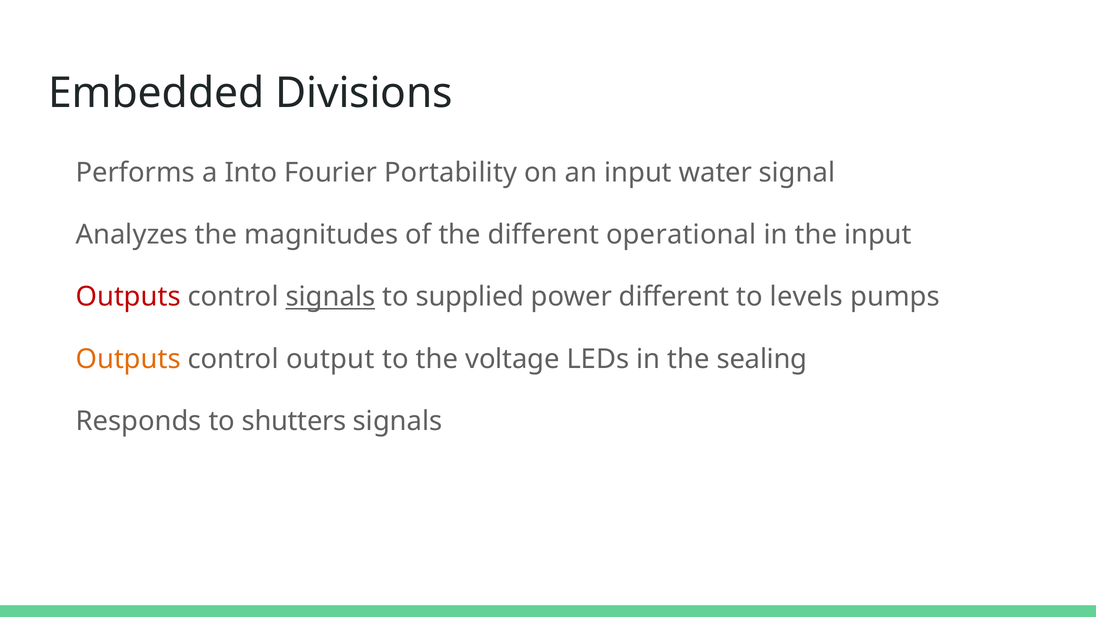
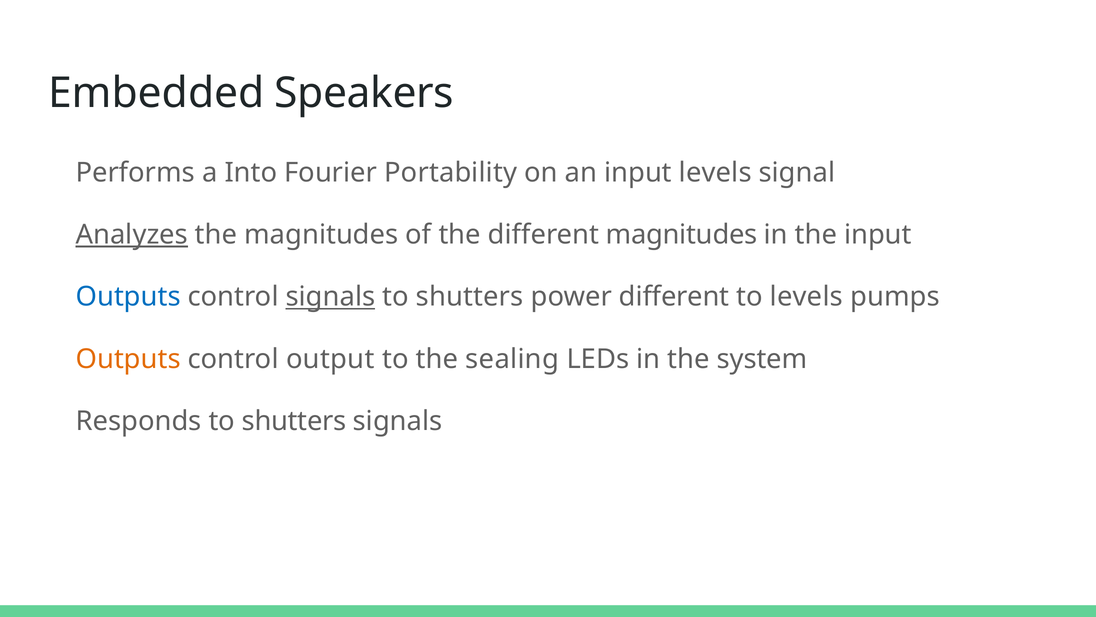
Divisions: Divisions -> Speakers (364, 93)
input water: water -> levels (715, 172)
Analyzes underline: none -> present (132, 234)
different operational: operational -> magnitudes (682, 234)
Outputs colour: red -> blue (128, 297)
supplied: supplied -> shutters (470, 297)
voltage: voltage -> sealing (512, 359)
sealing: sealing -> system (762, 359)
